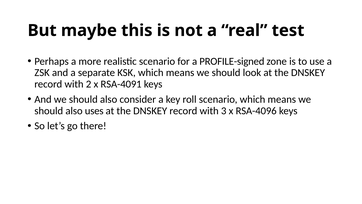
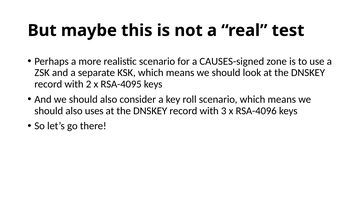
PROFILE-signed: PROFILE-signed -> CAUSES-signed (232, 61)
RSA-4091: RSA-4091 -> RSA-4095 (121, 84)
